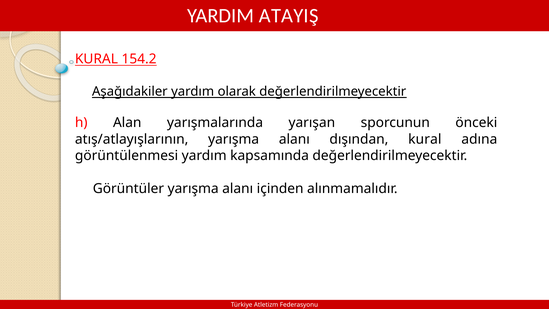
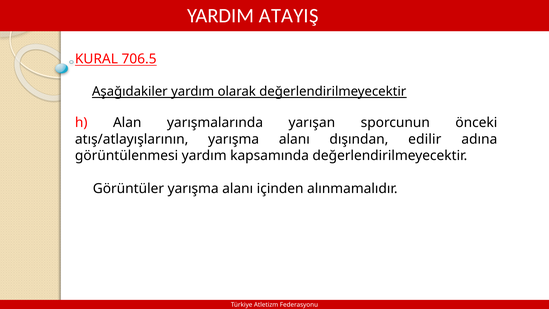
154.2: 154.2 -> 706.5 (139, 59)
dışından kural: kural -> edilir (425, 139)
